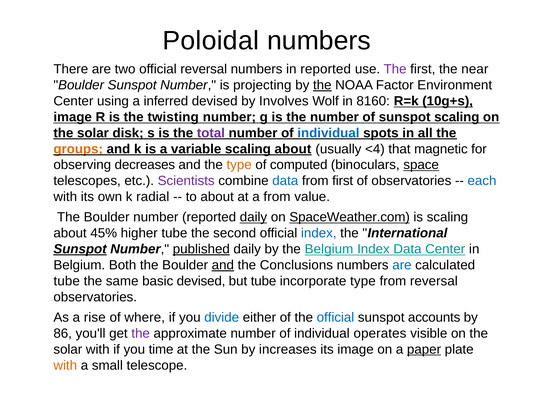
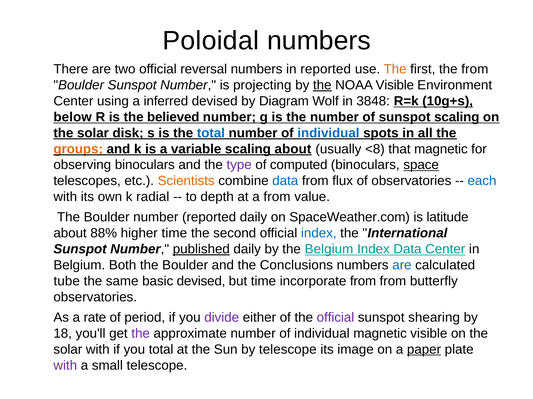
The colour: purple -> orange (395, 69)
the near: near -> from (475, 69)
NOAA Factor: Factor -> Visible (395, 85)
Involves: Involves -> Diagram (284, 101)
8160: 8160 -> 3848 (373, 101)
image: image -> below (73, 117)
twisting: twisting -> believed (173, 117)
total colour: purple -> blue (211, 133)
<4: <4 -> <8 (375, 149)
observing decreases: decreases -> binoculars (145, 165)
type colour: orange -> purple (239, 165)
Scientists colour: purple -> orange (186, 181)
from first: first -> flux (343, 181)
to about: about -> depth (217, 197)
daily underline: present -> none (253, 218)
SpaceWeather.com underline: present -> none (350, 218)
is scaling: scaling -> latitude (448, 218)
45%: 45% -> 88% (104, 234)
higher tube: tube -> time (174, 234)
Sunspot underline: present -> none (80, 250)
and underline: present -> none (223, 266)
but tube: tube -> time (263, 282)
incorporate type: type -> from (363, 282)
from reversal: reversal -> butterfly (434, 282)
rise: rise -> rate (95, 318)
where: where -> period (145, 318)
divide colour: blue -> purple (222, 318)
official colour: blue -> purple (335, 318)
accounts: accounts -> shearing (434, 318)
86: 86 -> 18 (63, 334)
individual operates: operates -> magnetic (380, 334)
you time: time -> total (161, 350)
by increases: increases -> telescope (288, 350)
with colour: orange -> purple (65, 366)
